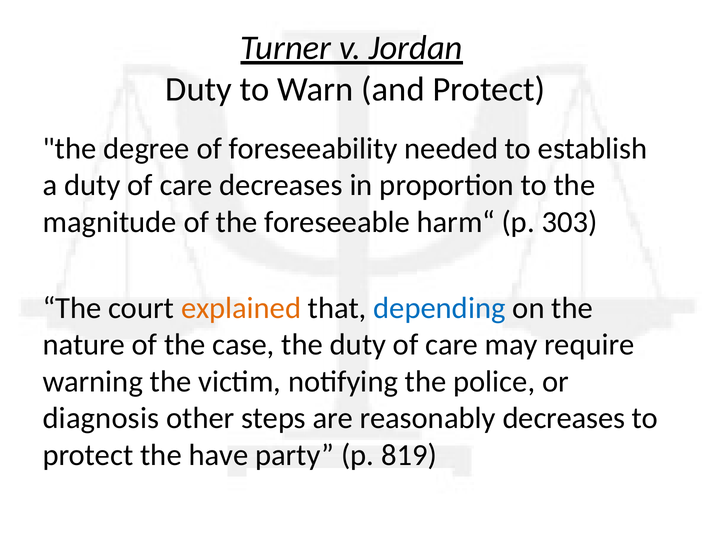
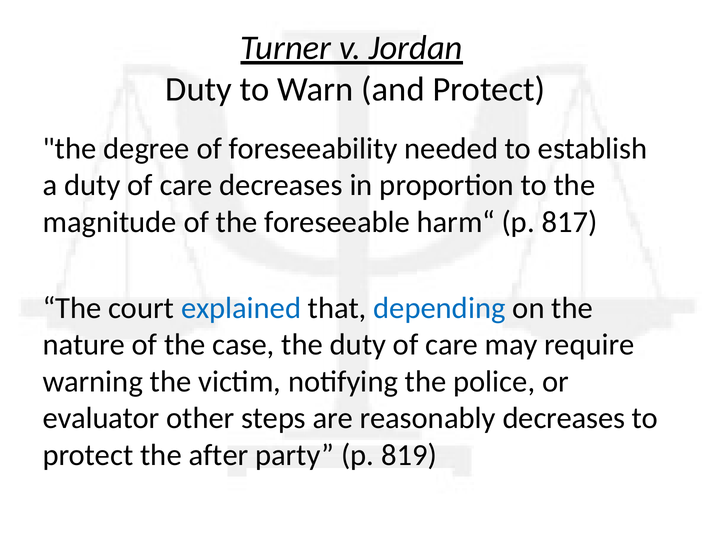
303: 303 -> 817 (570, 222)
explained colour: orange -> blue (241, 308)
diagnosis: diagnosis -> evaluator (101, 418)
have: have -> after (218, 455)
